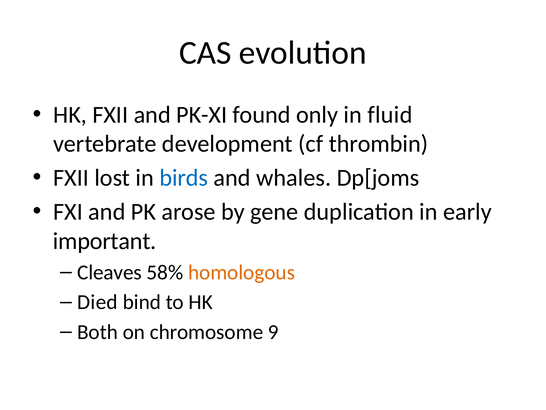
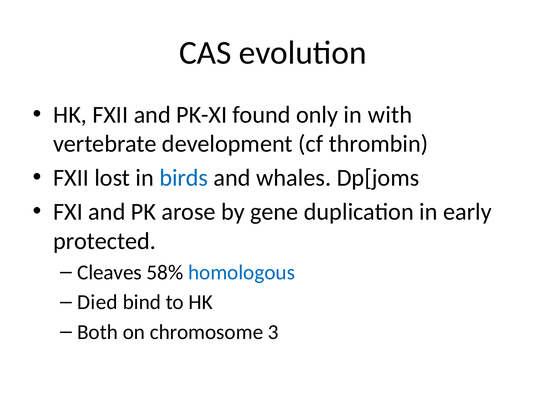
fluid: fluid -> with (390, 115)
important: important -> protected (105, 241)
homologous colour: orange -> blue (242, 272)
9: 9 -> 3 (273, 332)
